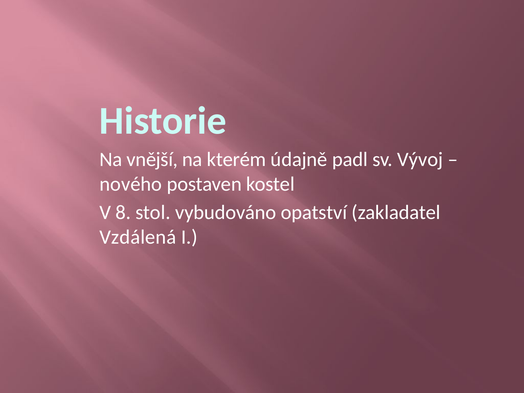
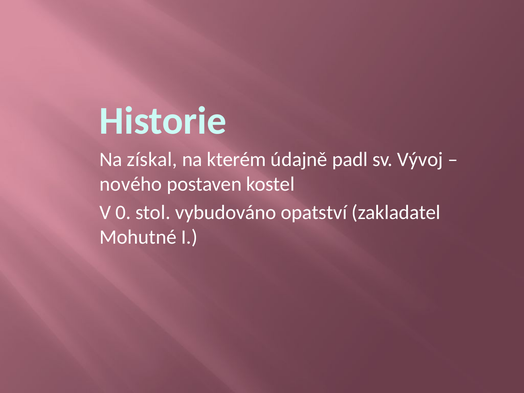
vnější: vnější -> získal (152, 160)
8: 8 -> 0 (123, 213)
Vzdálená: Vzdálená -> Mohutné (138, 237)
